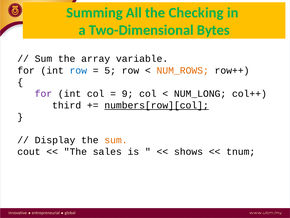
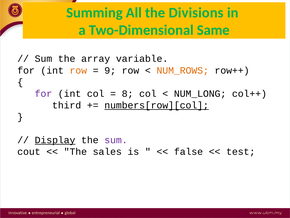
Checking: Checking -> Divisions (196, 13)
Bytes: Bytes -> Same (213, 30)
row colour: blue -> orange (78, 70)
5: 5 -> 9 (110, 70)
9: 9 -> 8 (128, 93)
Display underline: none -> present (55, 140)
sum colour: orange -> purple (116, 140)
shows: shows -> false (189, 151)
tnum: tnum -> test (241, 151)
